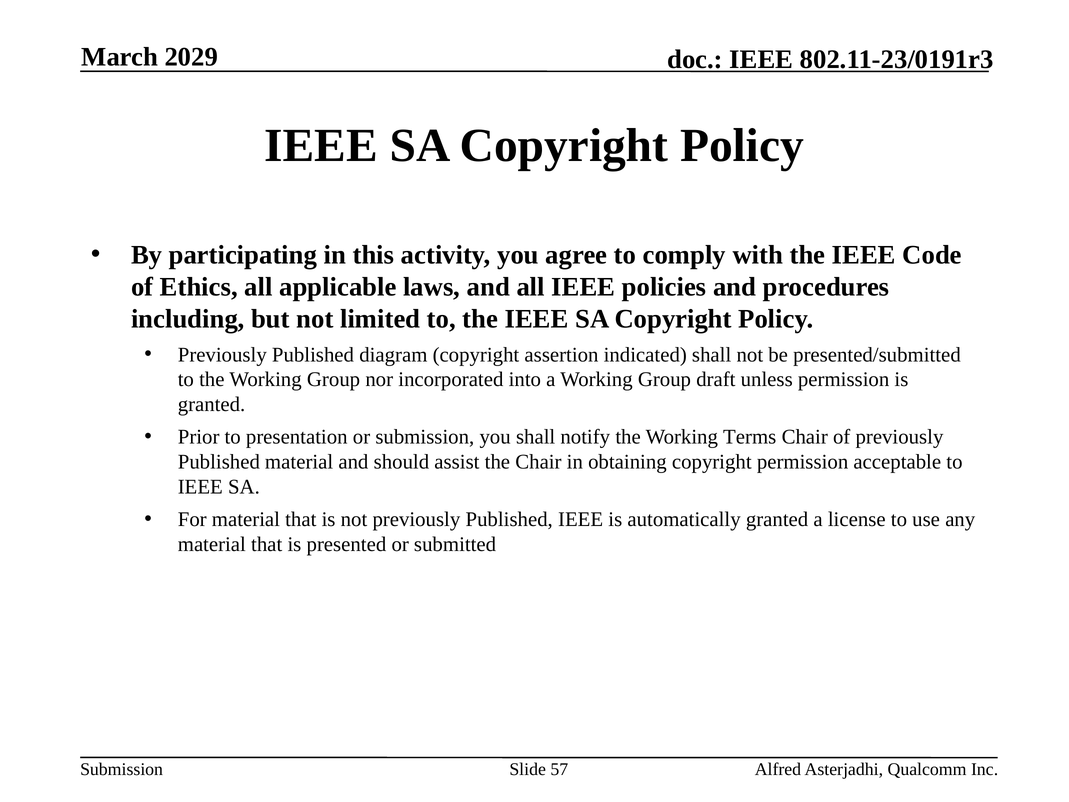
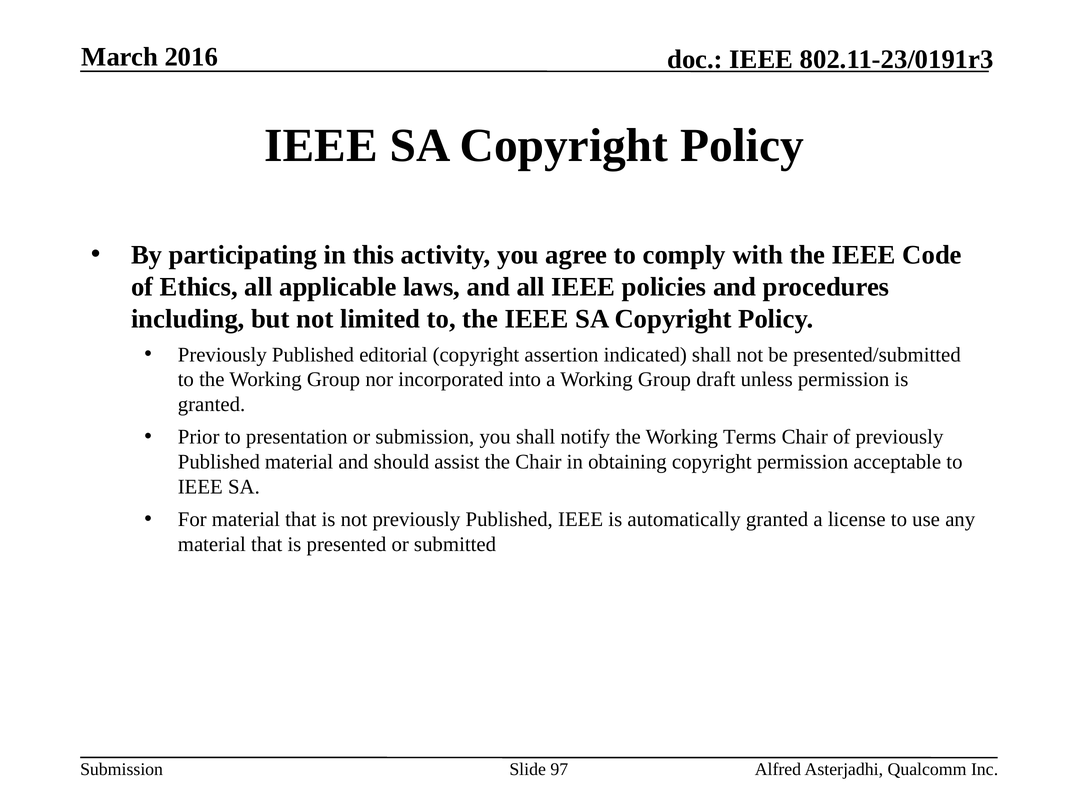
2029: 2029 -> 2016 (191, 57)
diagram: diagram -> editorial (393, 355)
57: 57 -> 97 (559, 769)
